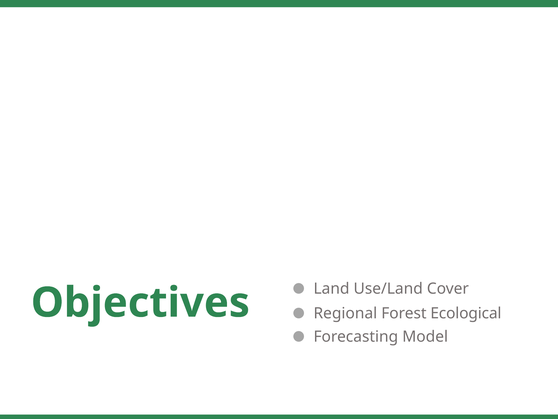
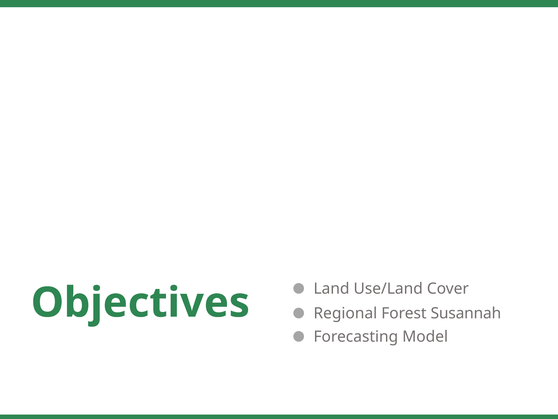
Ecological: Ecological -> Susannah (466, 313)
